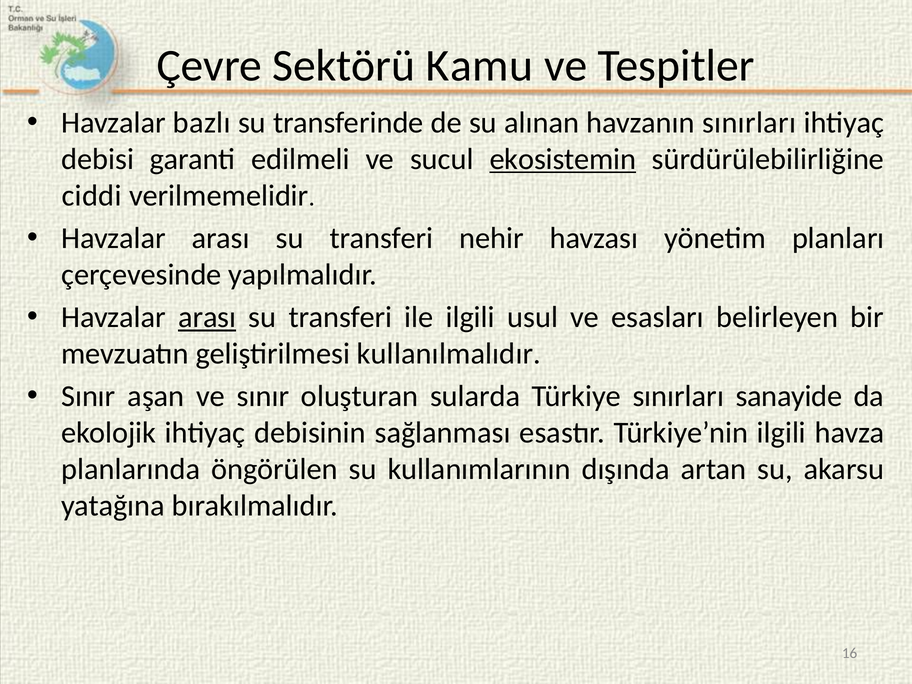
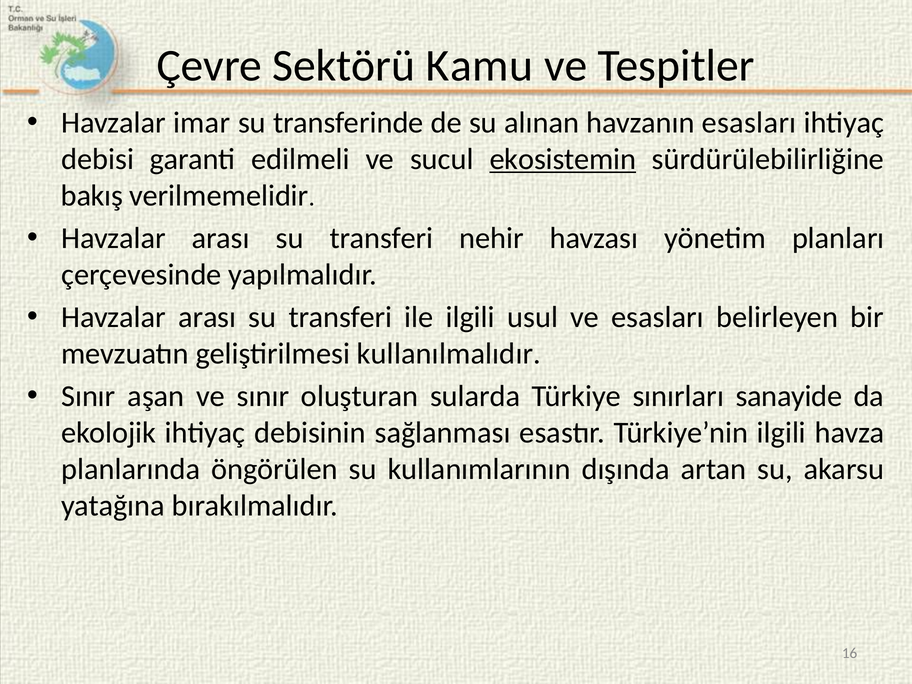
bazlı: bazlı -> imar (202, 123)
havzanın sınırları: sınırları -> esasları (749, 123)
ciddi: ciddi -> bakış (92, 196)
arası underline: present -> none (207, 317)
